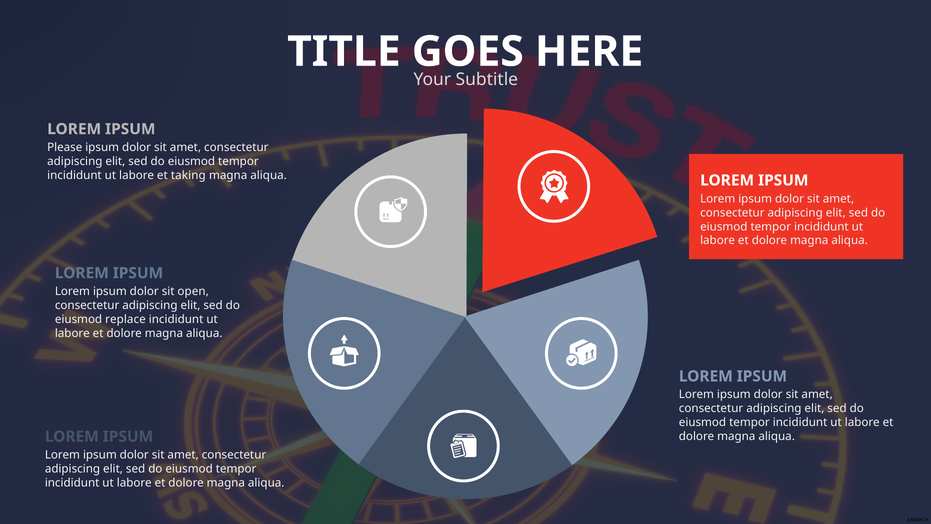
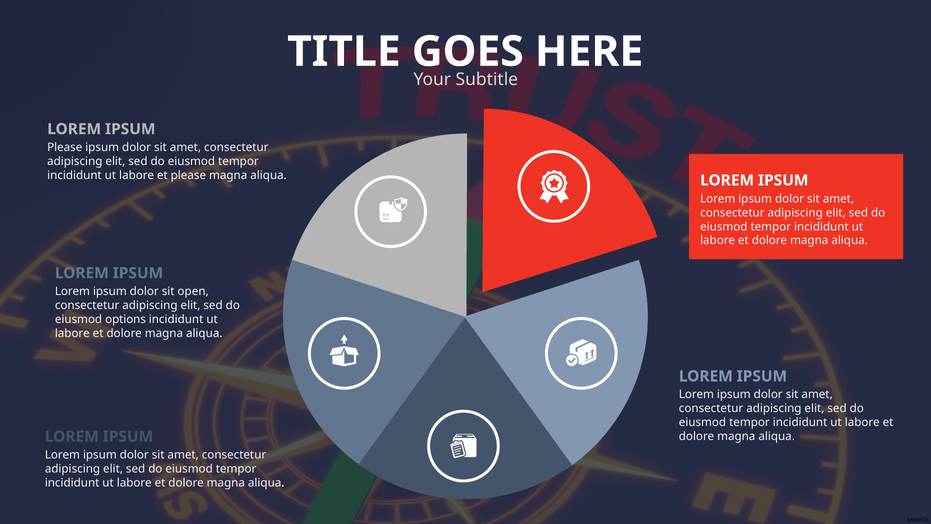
et taking: taking -> please (188, 175)
replace: replace -> options (126, 319)
